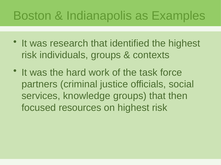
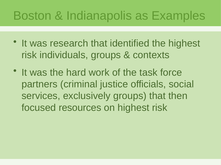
knowledge: knowledge -> exclusively (87, 96)
